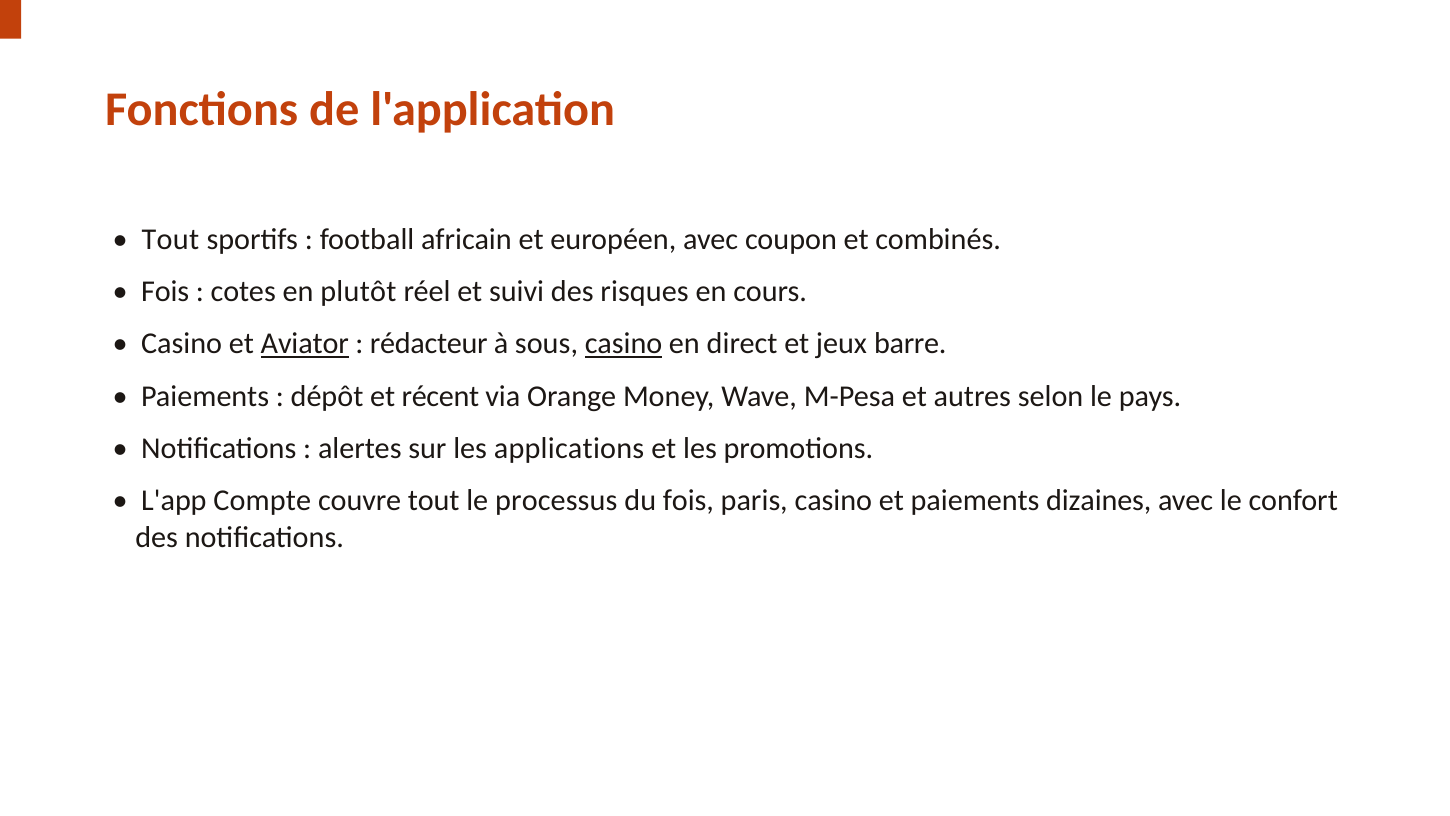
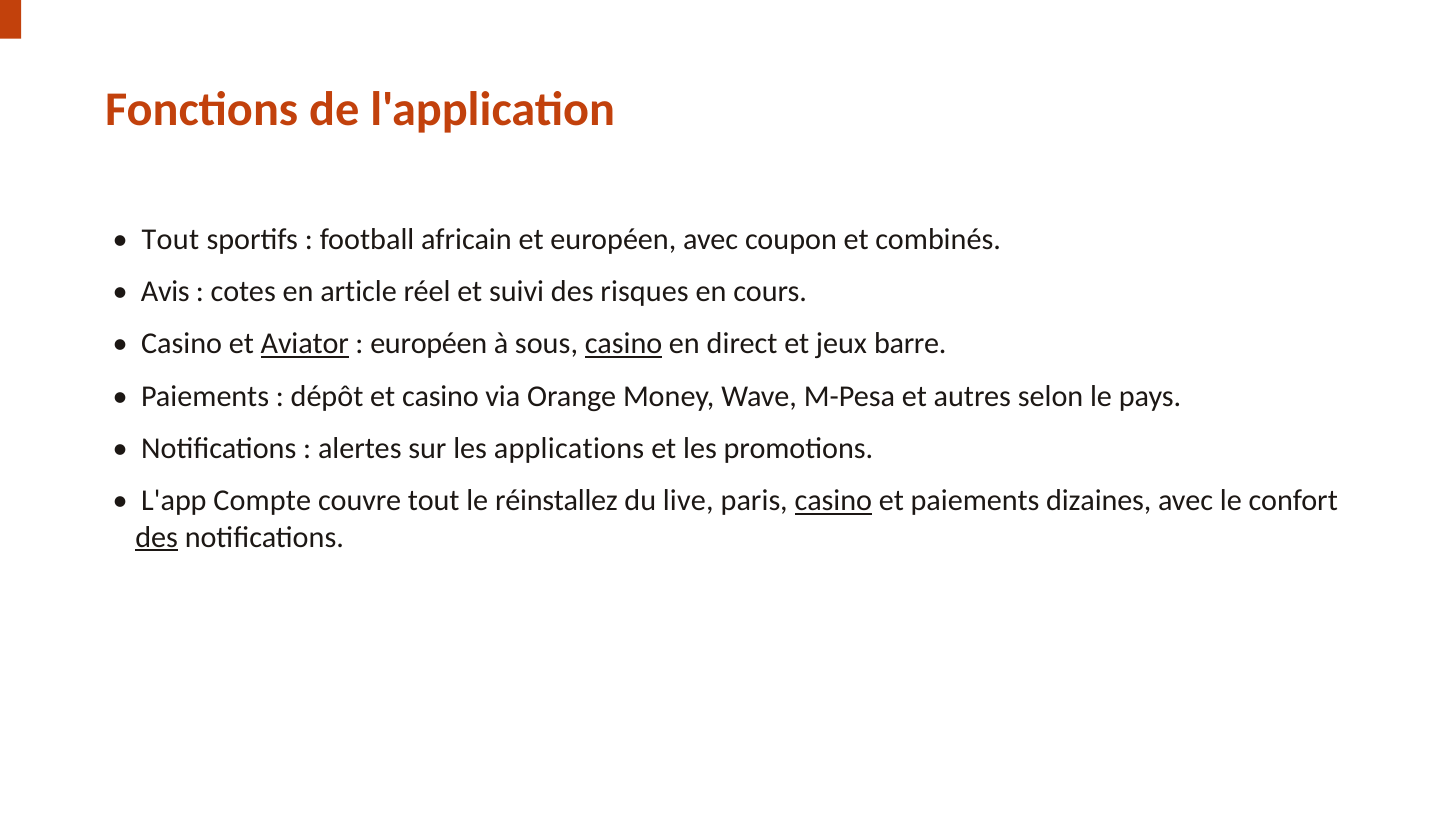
Fois: Fois -> Avis (165, 291)
plutôt: plutôt -> article (359, 291)
rédacteur: rédacteur -> européen (429, 344)
et récent: récent -> casino (440, 396)
processus: processus -> réinstallez (557, 501)
du fois: fois -> live (688, 501)
casino underline: none -> present (833, 501)
des underline: none -> present (157, 537)
